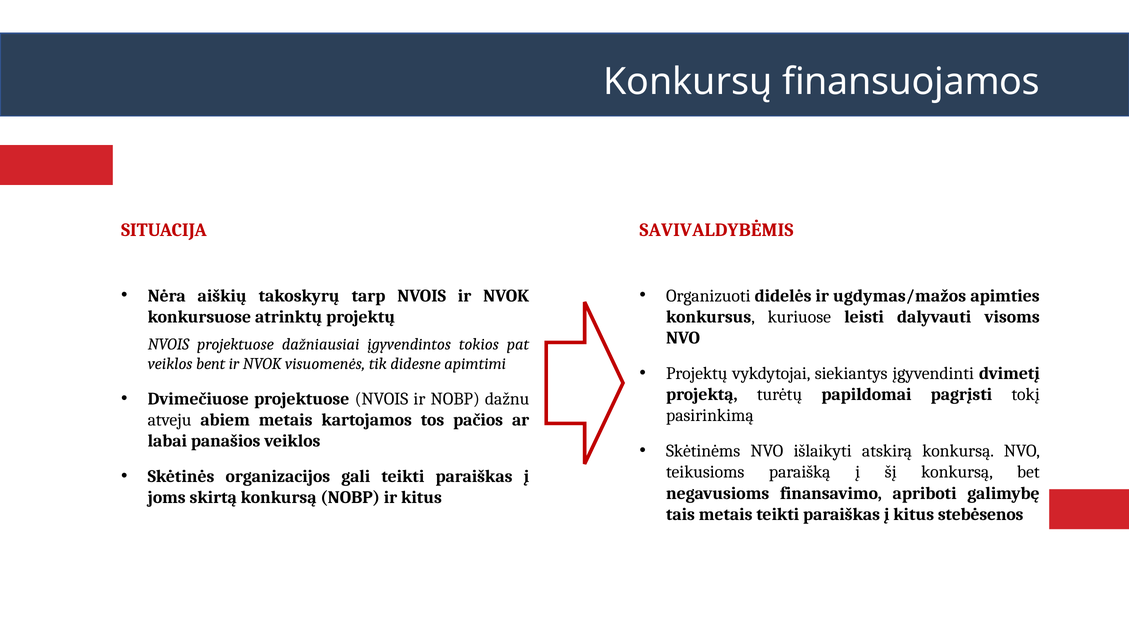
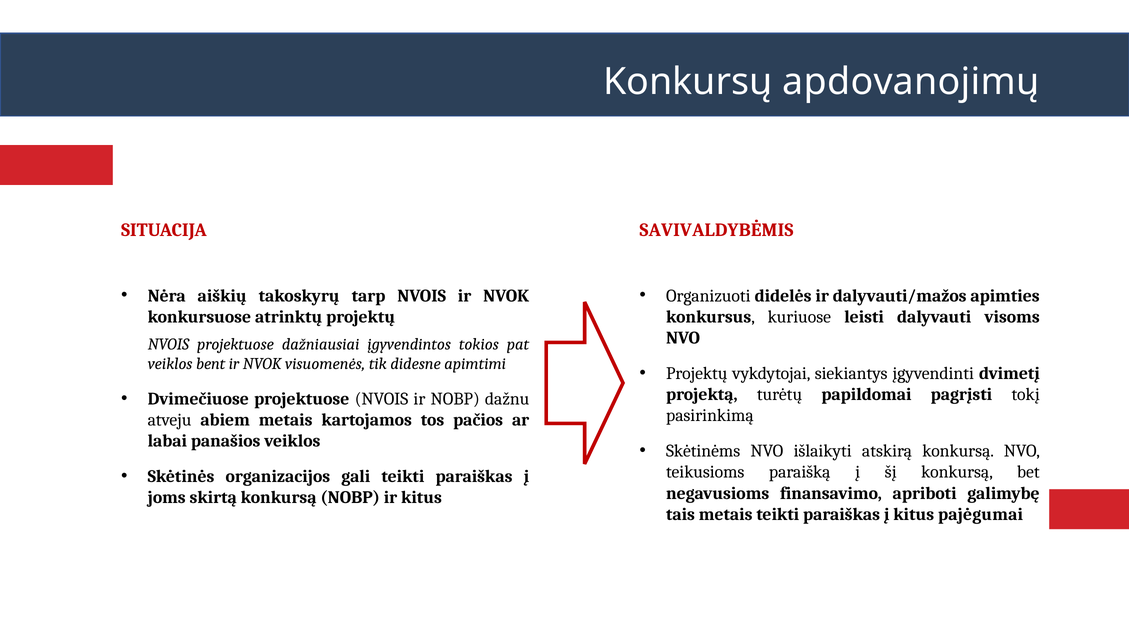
finansuojamos: finansuojamos -> apdovanojimų (911, 82)
ugdymas/mažos: ugdymas/mažos -> dalyvauti/mažos (900, 296)
stebėsenos: stebėsenos -> pajėgumai (980, 514)
